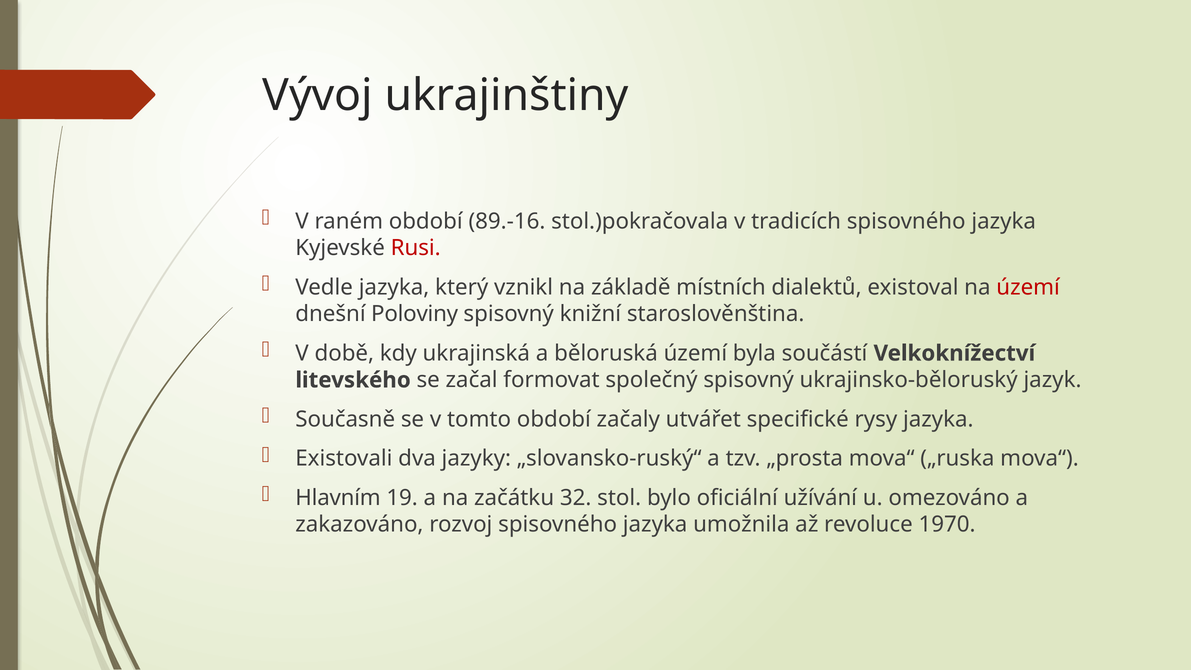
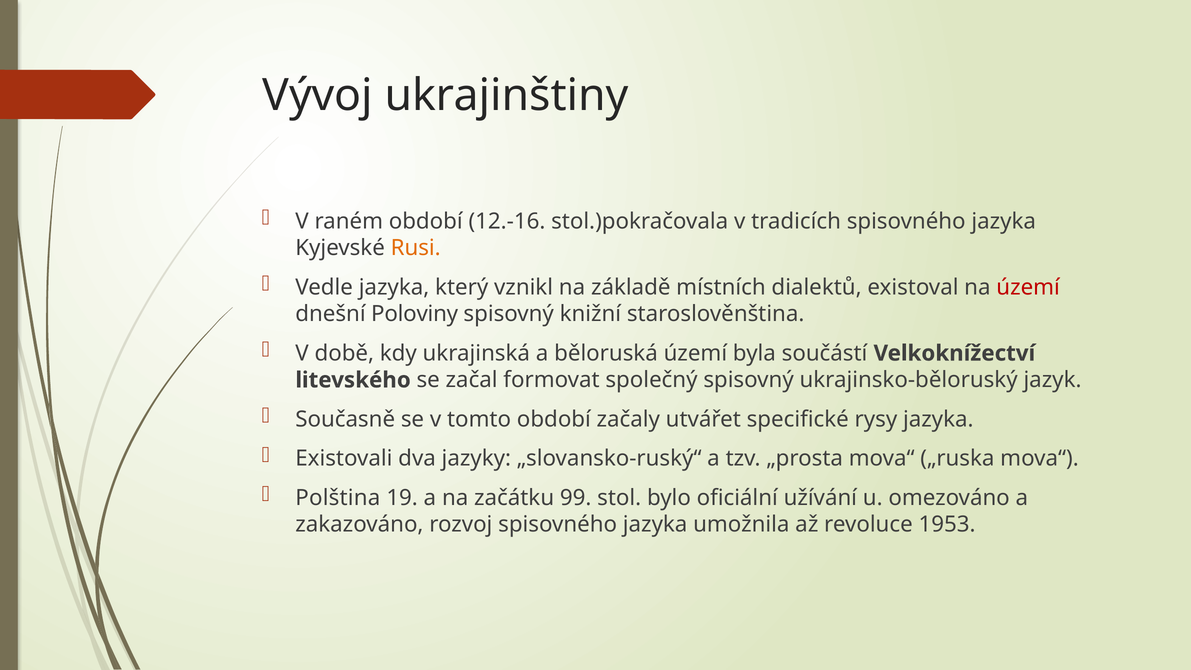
89.-16: 89.-16 -> 12.-16 (507, 221)
Rusi colour: red -> orange (416, 248)
Hlavním: Hlavním -> Polština (338, 498)
32: 32 -> 99 (576, 498)
1970: 1970 -> 1953 (947, 524)
